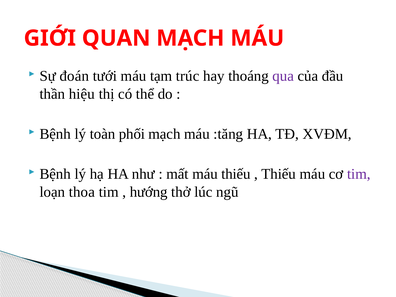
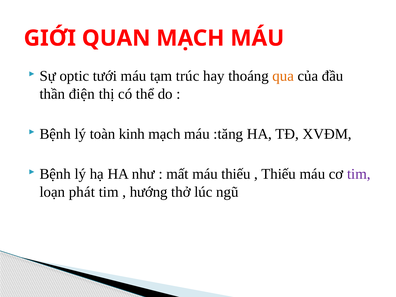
đoán: đoán -> optic (74, 76)
qua colour: purple -> orange (283, 76)
hiệu: hiệu -> điện (82, 94)
phối: phối -> kinh (132, 134)
thoa: thoa -> phát (82, 192)
